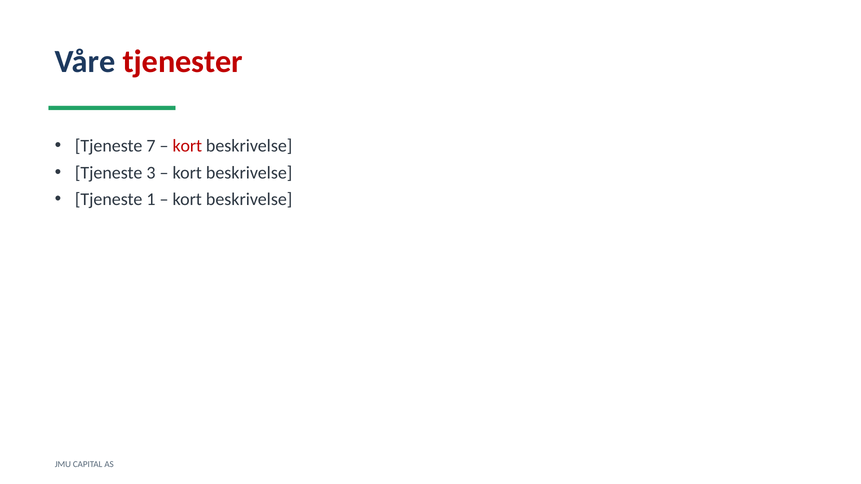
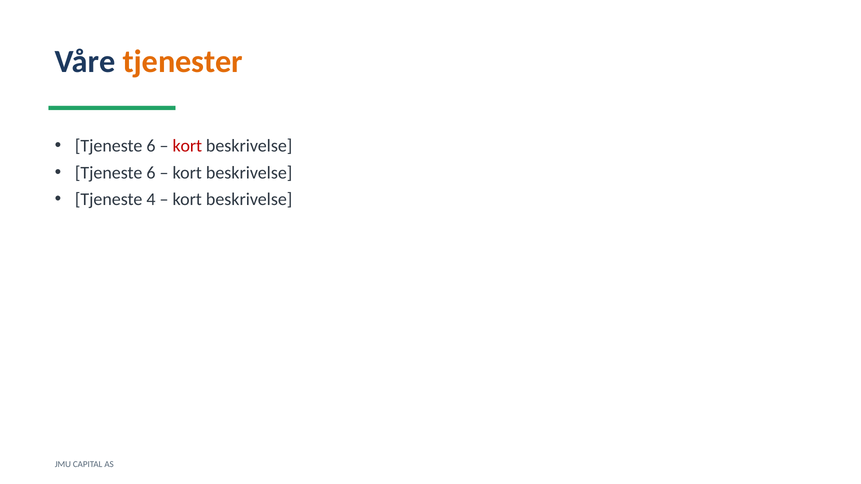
tjenester colour: red -> orange (183, 61)
7: 7 -> 6 (151, 146)
3: 3 -> 6 (151, 173)
1: 1 -> 4 (151, 200)
